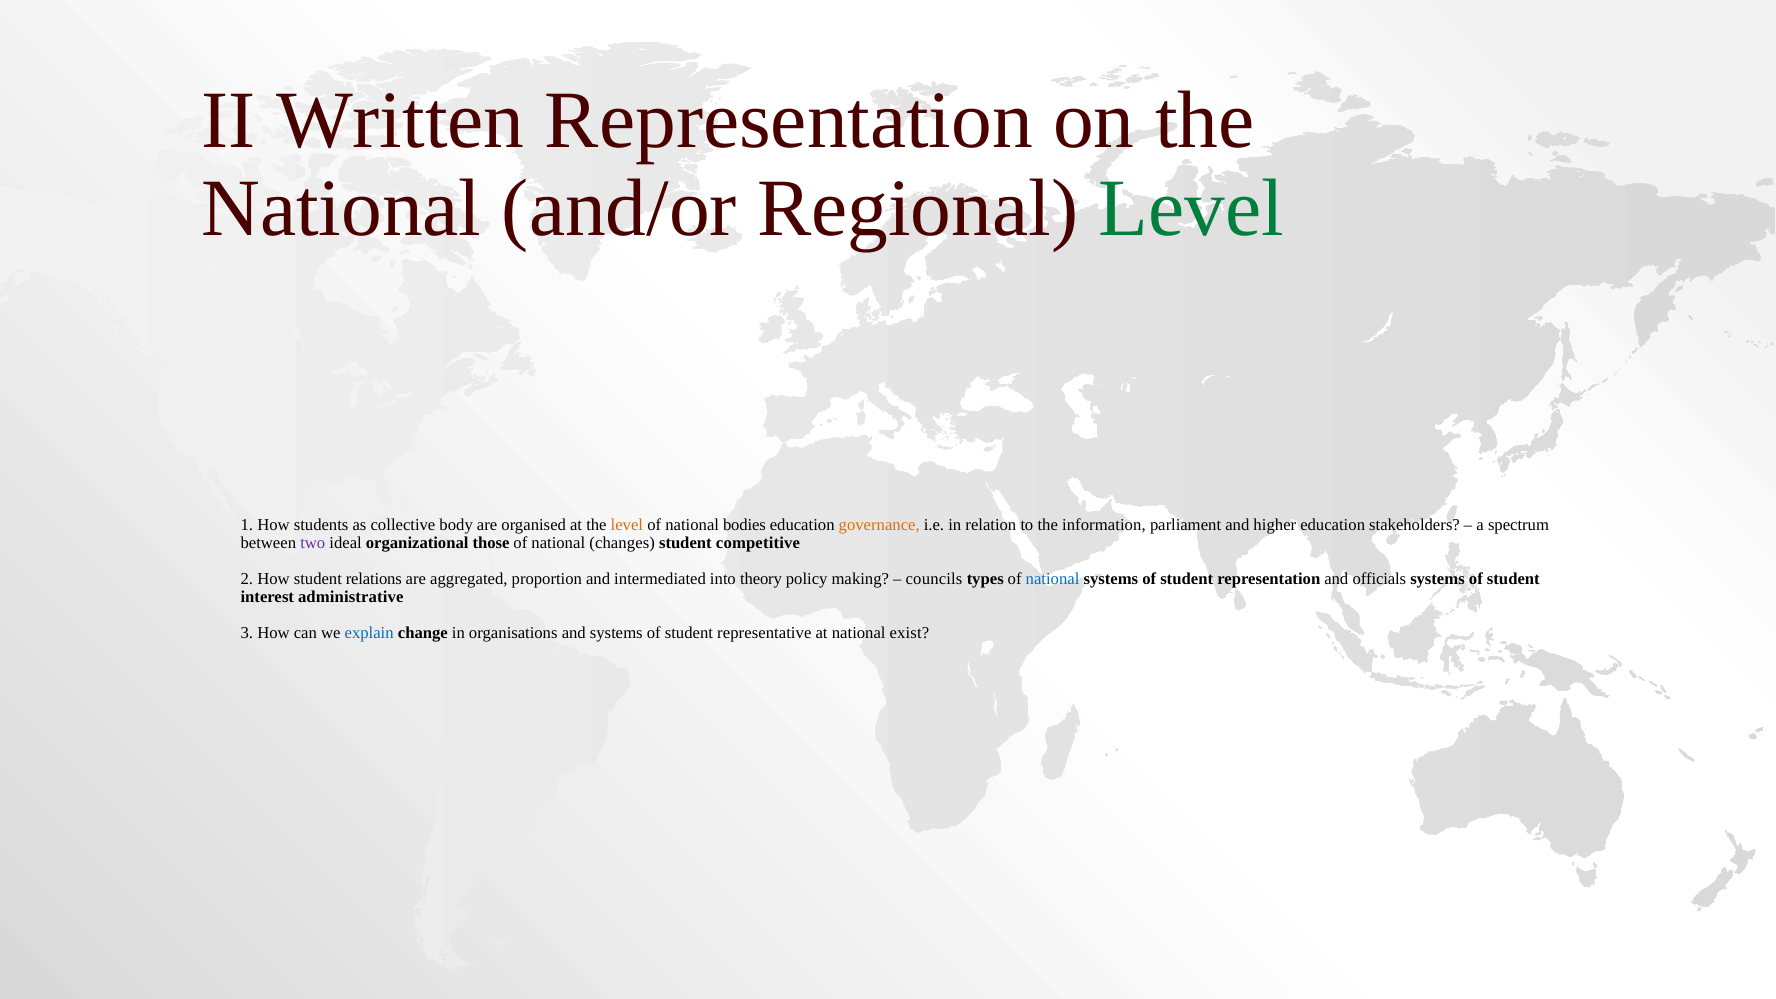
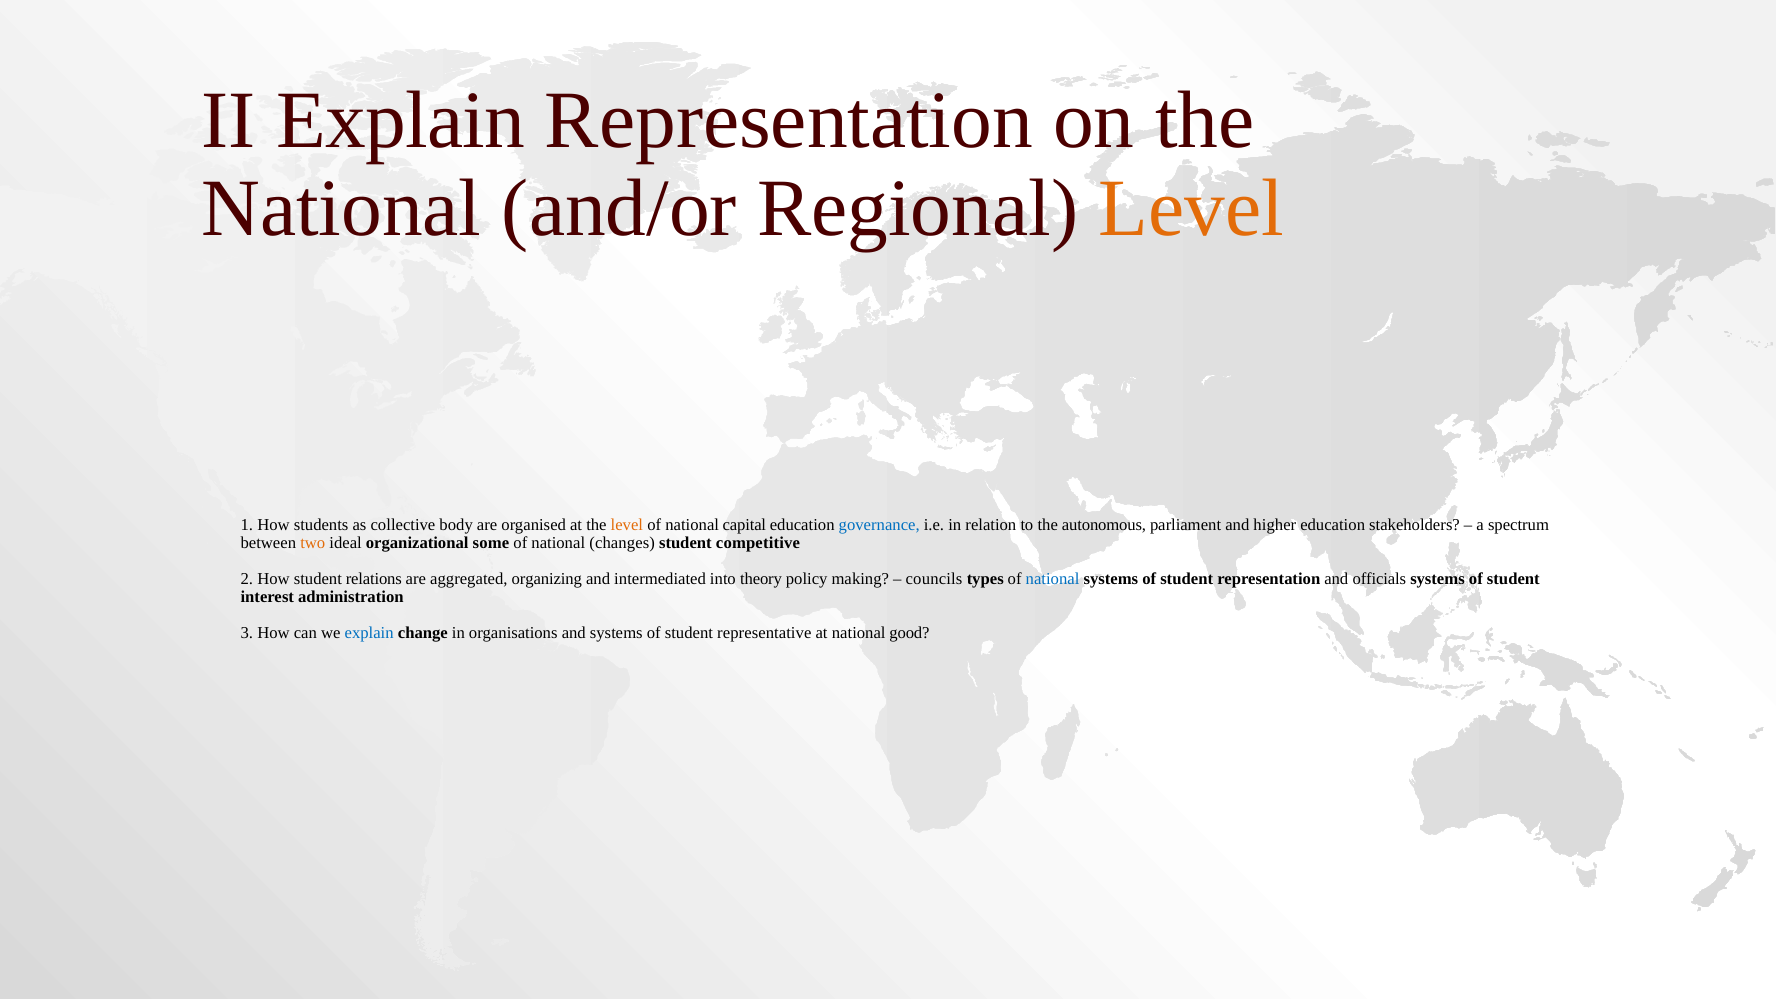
II Written: Written -> Explain (401, 121)
Level colour: green -> orange (1191, 209)
bodies: bodies -> capital (744, 525)
governance colour: orange -> blue (879, 525)
information: information -> autonomous (1104, 525)
two colour: purple -> orange (313, 543)
those: those -> some (491, 543)
proportion: proportion -> organizing (547, 579)
administrative: administrative -> administration (351, 597)
exist: exist -> good (910, 633)
